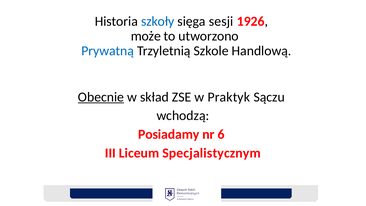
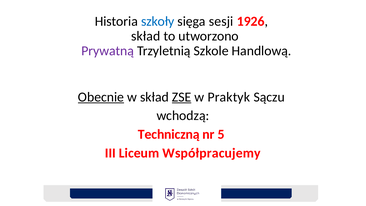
może: może -> skład (146, 36)
Prywatną colour: blue -> purple (108, 51)
ZSE underline: none -> present (182, 97)
Posiadamy: Posiadamy -> Techniczną (169, 134)
6: 6 -> 5 (221, 134)
Specjalistycznym: Specjalistycznym -> Współpracujemy (212, 153)
